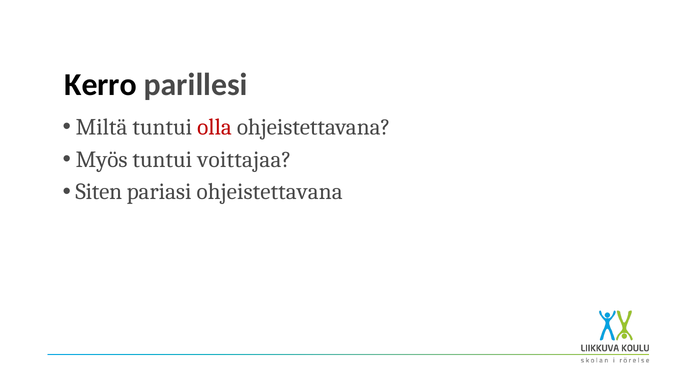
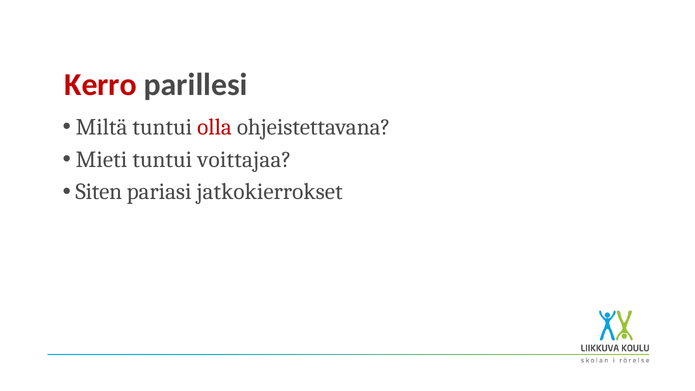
Kerro colour: black -> red (100, 85)
Myös: Myös -> Mieti (102, 159)
pariasi ohjeistettavana: ohjeistettavana -> jatkokierrokset (270, 192)
